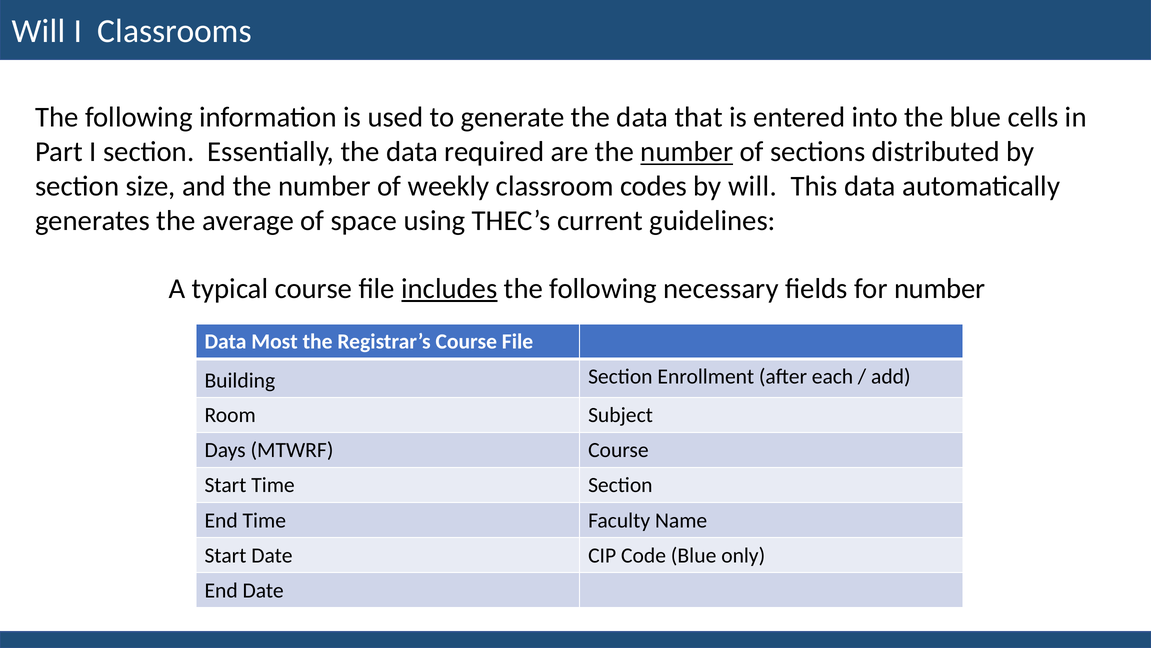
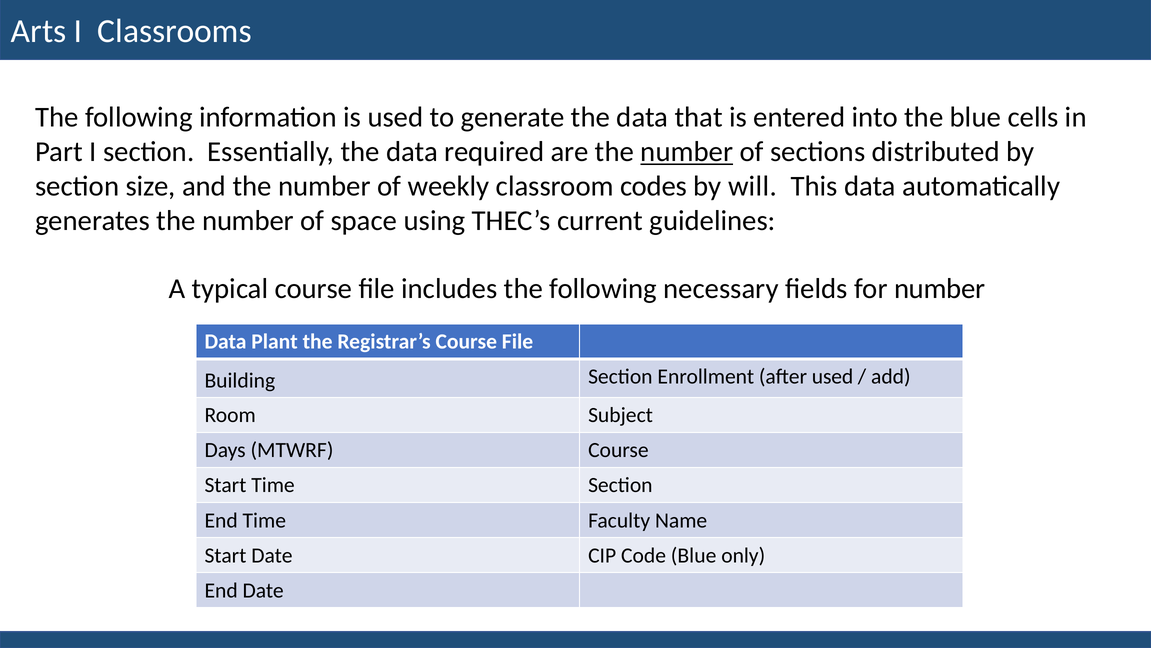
Will: Will -> Arts (39, 31)
generates the average: average -> number (248, 221)
includes underline: present -> none (449, 288)
Most: Most -> Plant (275, 341)
after each: each -> used (833, 376)
